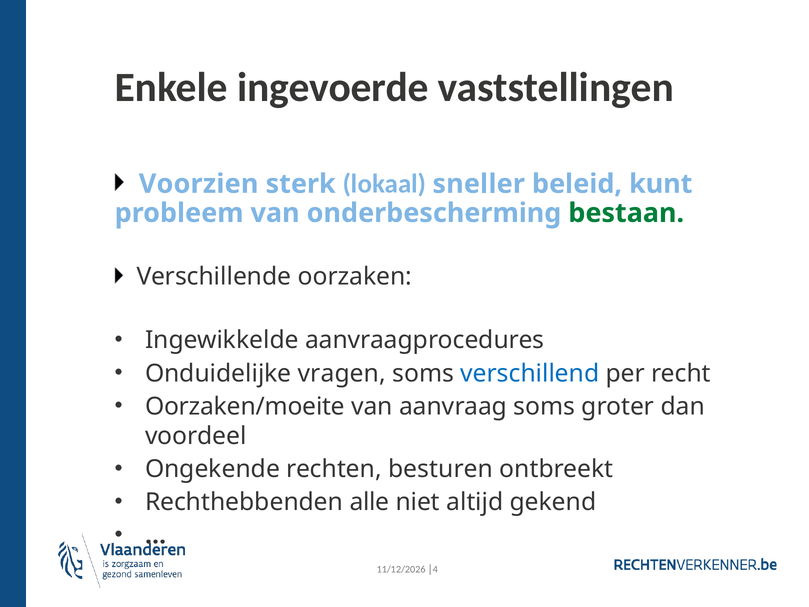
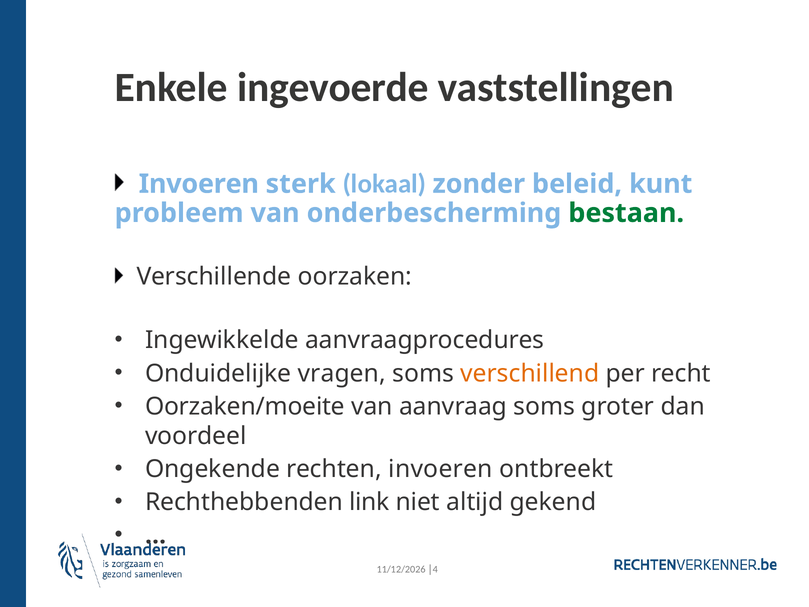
Voorzien: Voorzien -> Invoeren (199, 184)
sneller: sneller -> zonder (479, 184)
verschillend colour: blue -> orange (530, 373)
rechten besturen: besturen -> invoeren (441, 469)
alle: alle -> link (369, 502)
